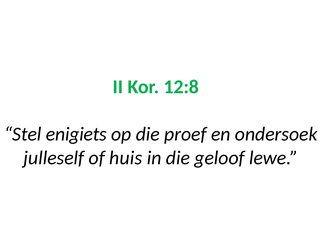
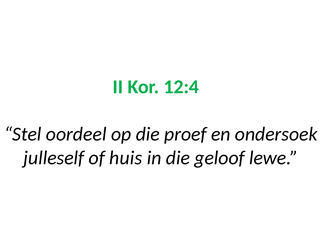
12:8: 12:8 -> 12:4 (181, 87)
enigiets: enigiets -> oordeel (76, 134)
